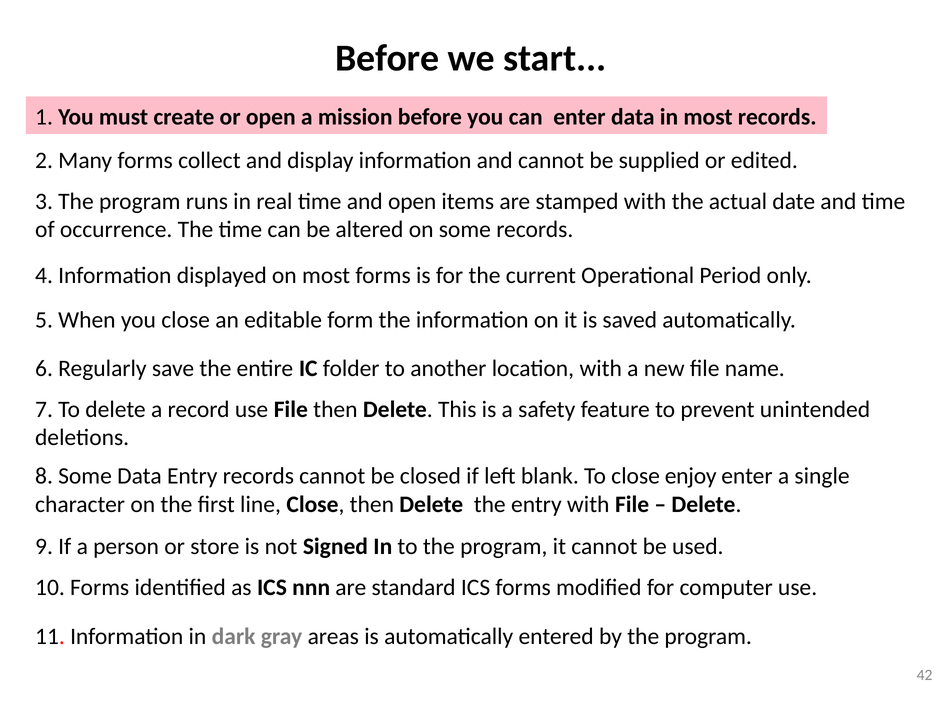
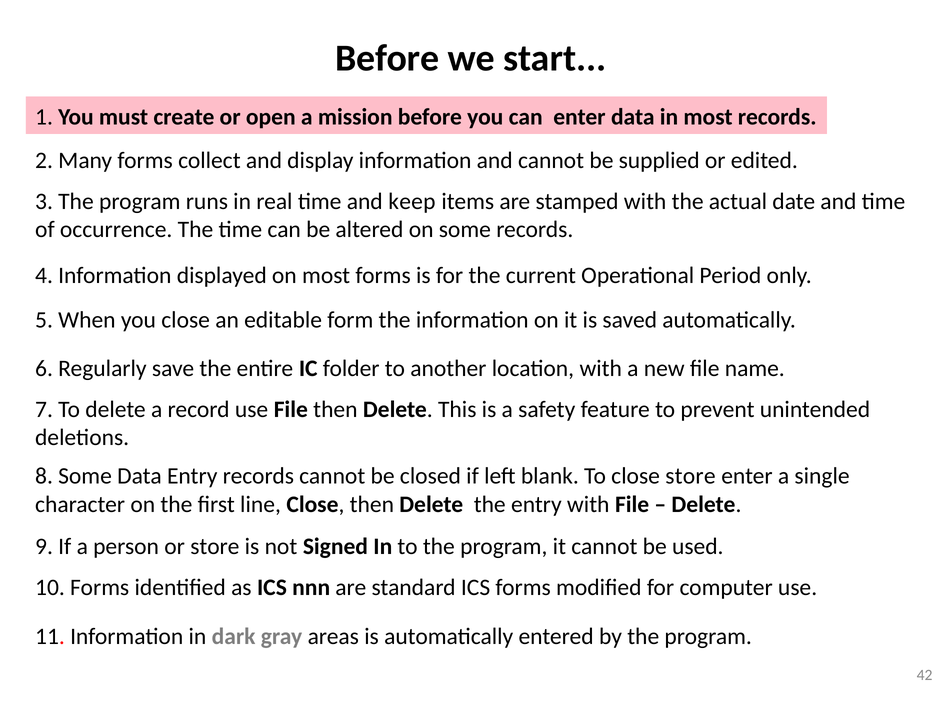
and open: open -> keep (412, 201)
close enjoy: enjoy -> store (690, 476)
